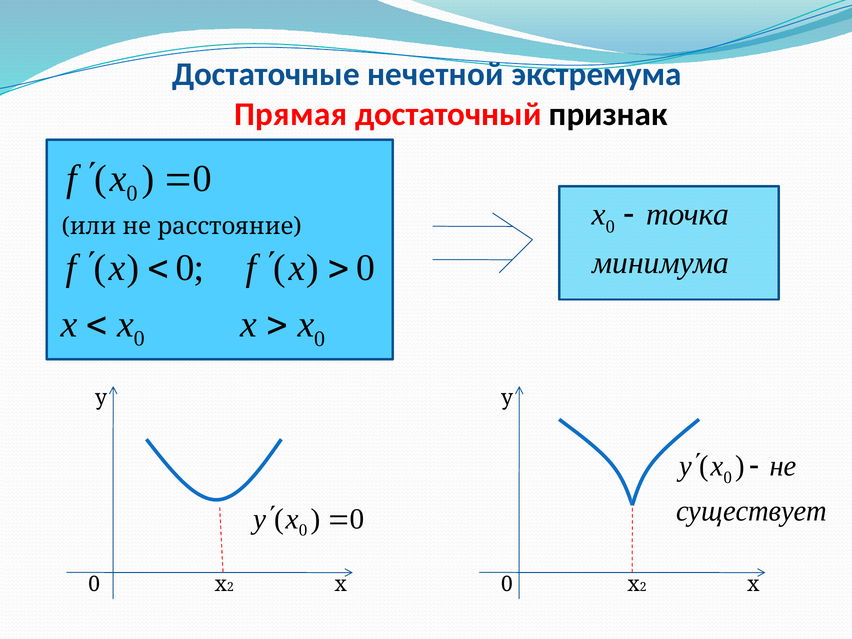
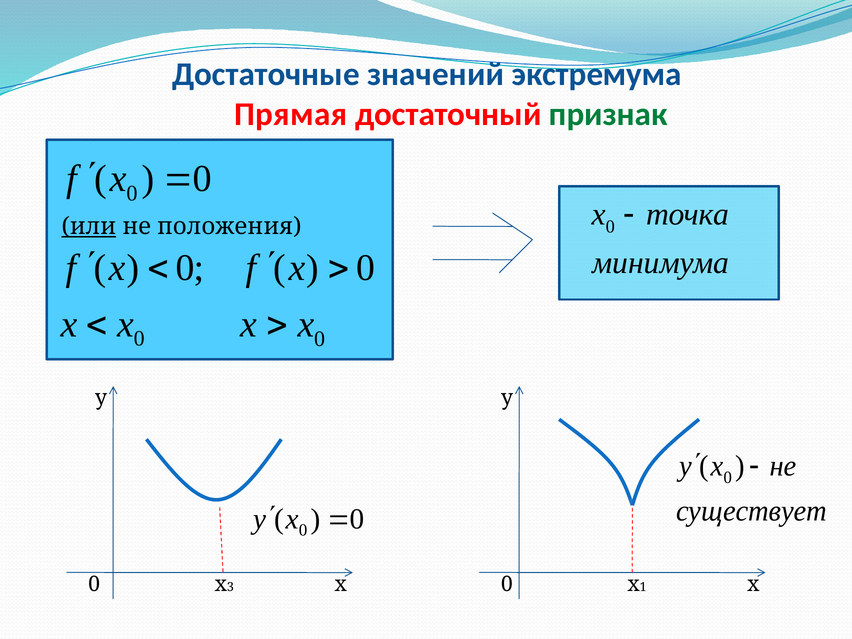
нечетной: нечетной -> значений (436, 75)
признак colour: black -> green (608, 114)
или underline: none -> present (89, 226)
расстояние: расстояние -> положения (229, 226)
2: 2 -> 3 (230, 587)
2: 2 -> 1 (643, 587)
